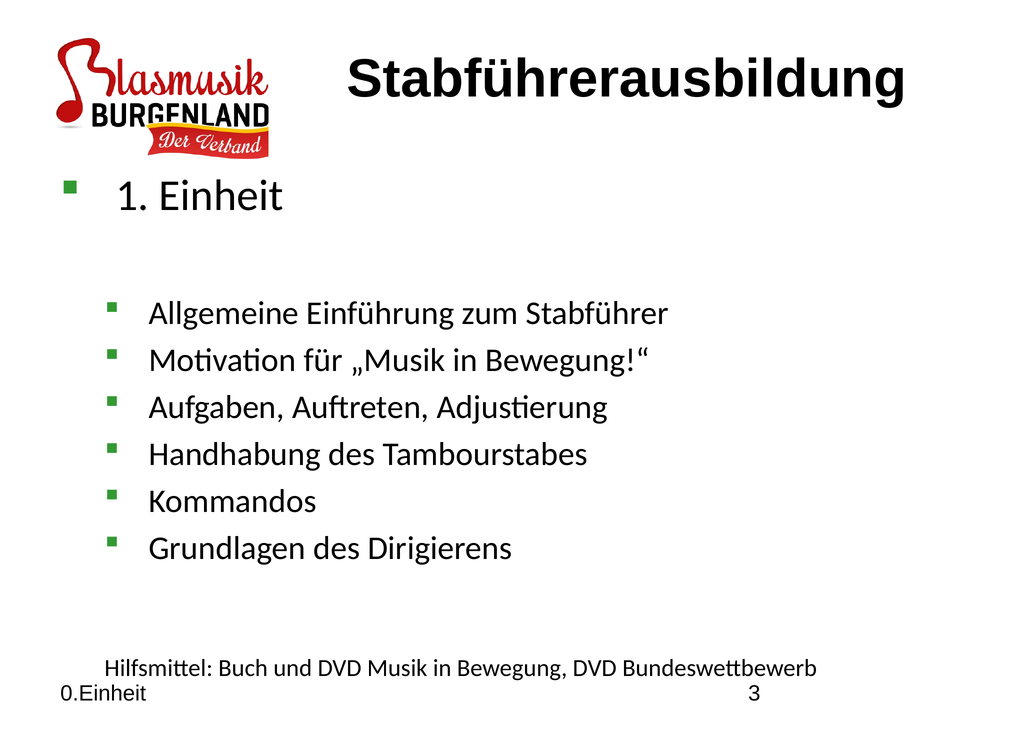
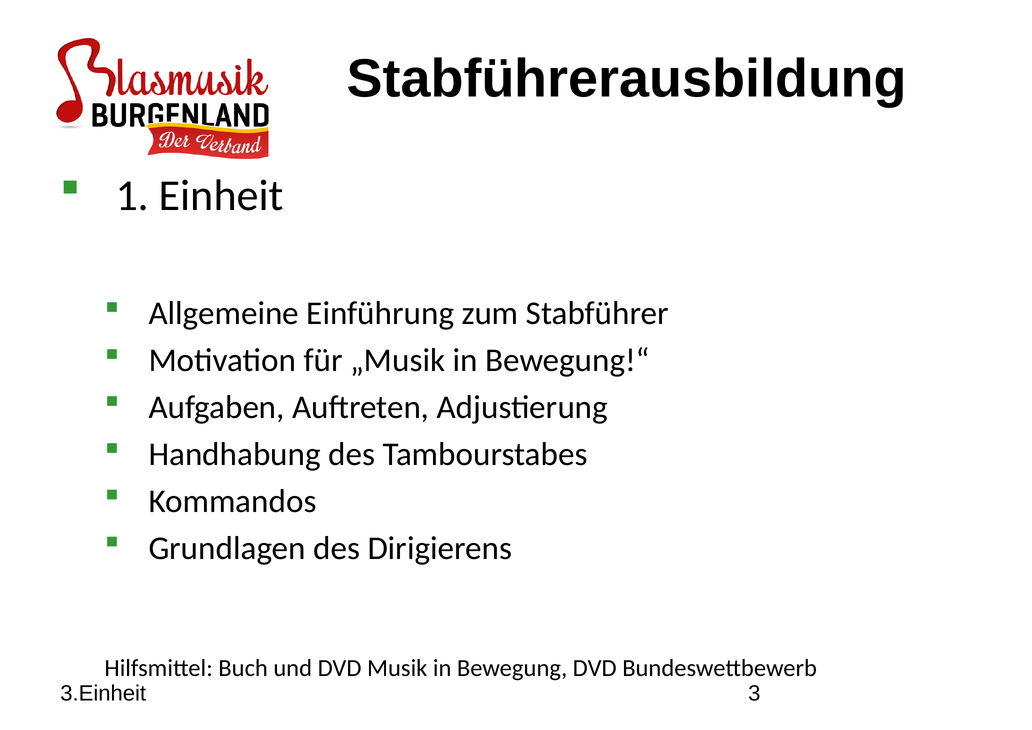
0.Einheit: 0.Einheit -> 3.Einheit (103, 693)
